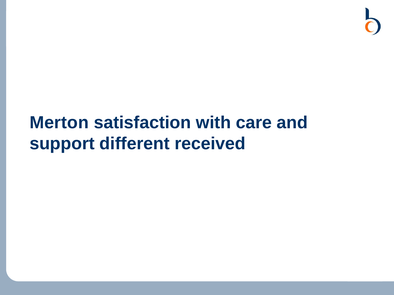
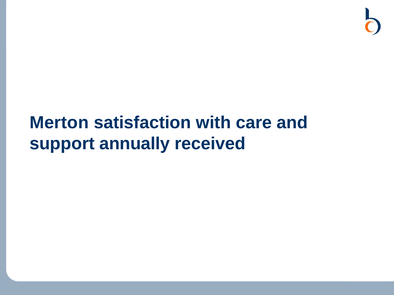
different: different -> annually (135, 144)
